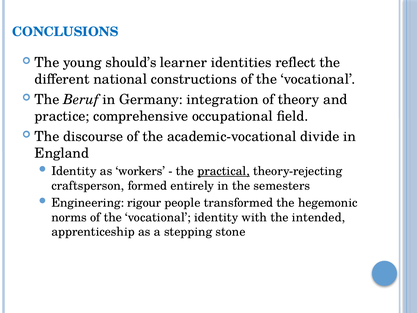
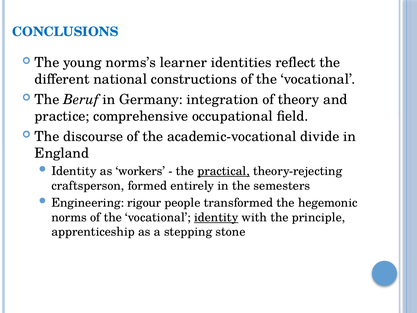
should’s: should’s -> norms’s (131, 63)
identity underline: none -> present (216, 217)
intended: intended -> principle (319, 217)
